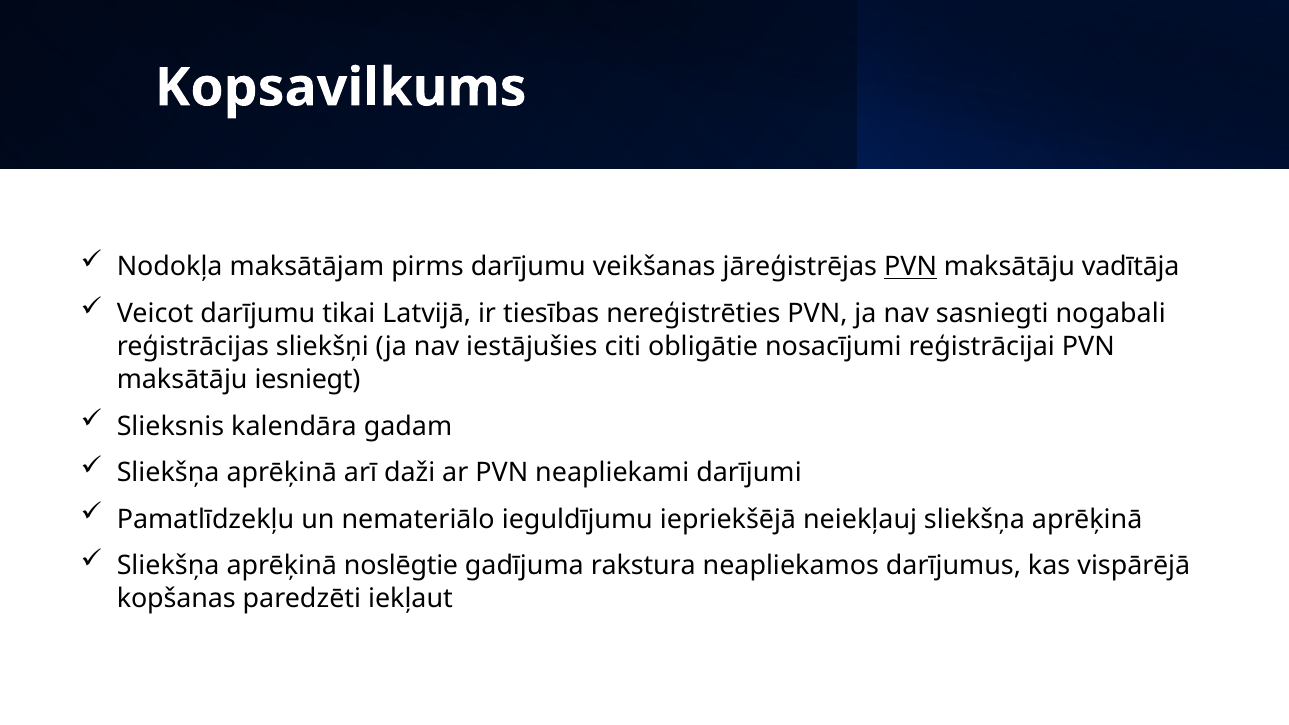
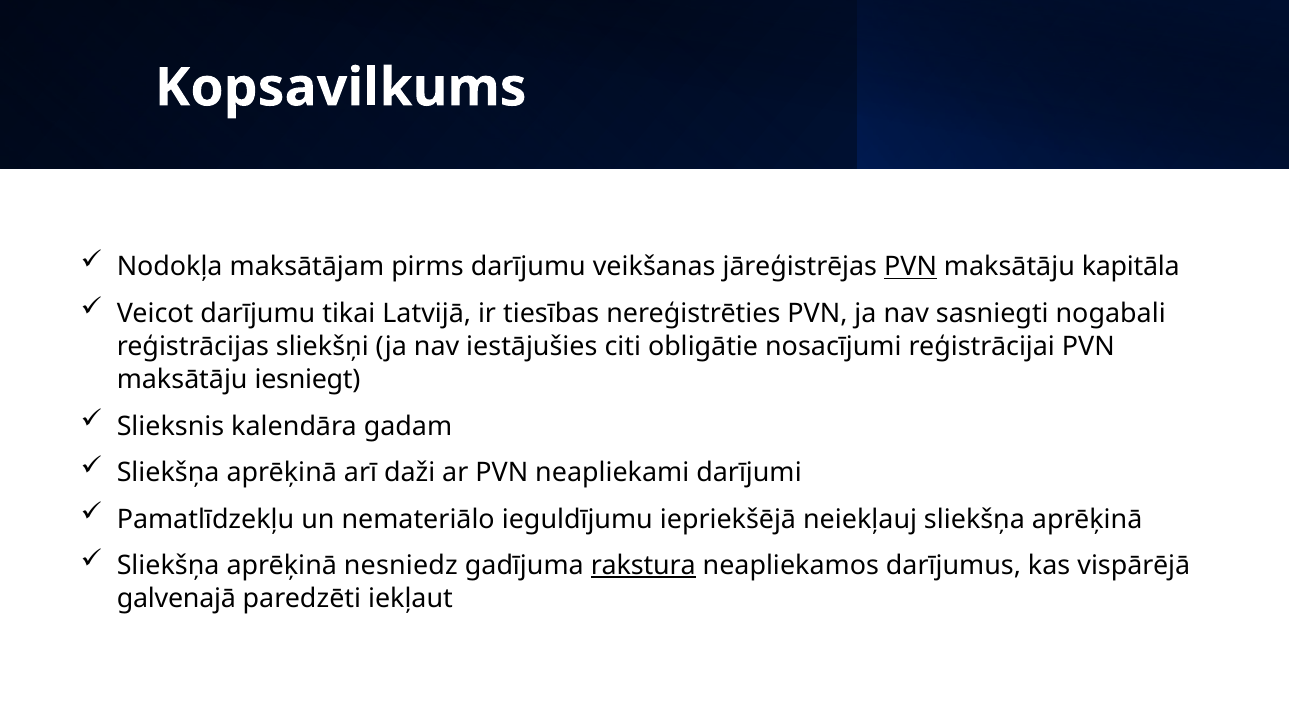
vadītāja: vadītāja -> kapitāla (1131, 267)
noslēgtie: noslēgtie -> nesniedz (401, 566)
rakstura underline: none -> present (643, 566)
kopšanas: kopšanas -> galvenajā (176, 599)
